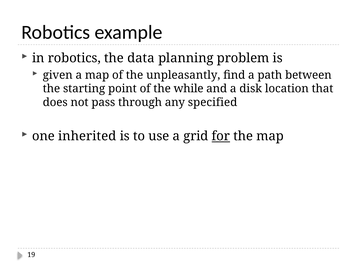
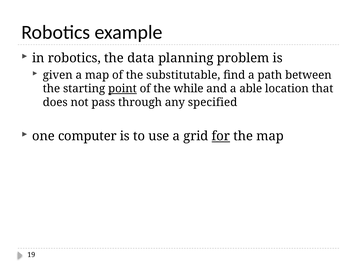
unpleasantly: unpleasantly -> substitutable (183, 75)
point underline: none -> present (122, 89)
disk: disk -> able (251, 89)
inherited: inherited -> computer (87, 136)
